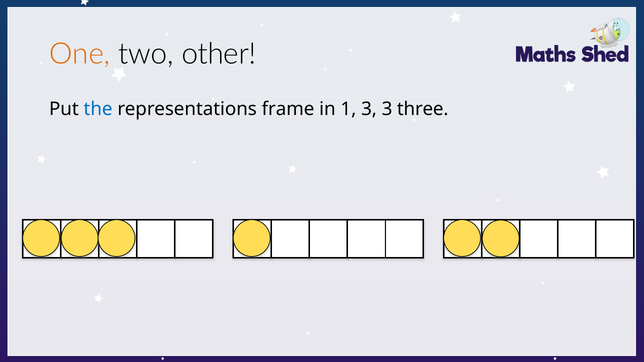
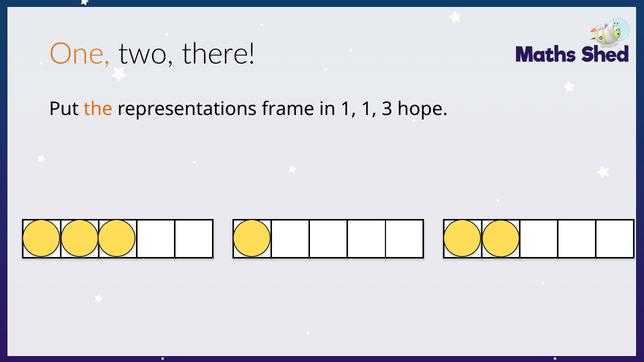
other: other -> there (219, 54)
the colour: blue -> orange (98, 109)
1 3: 3 -> 1 (369, 109)
three: three -> hope (423, 109)
